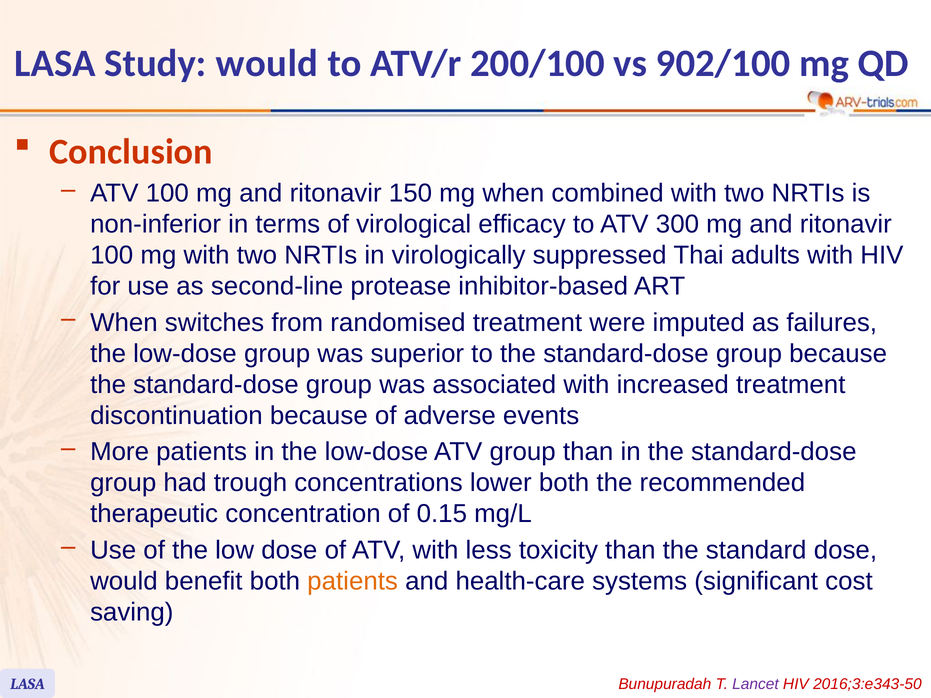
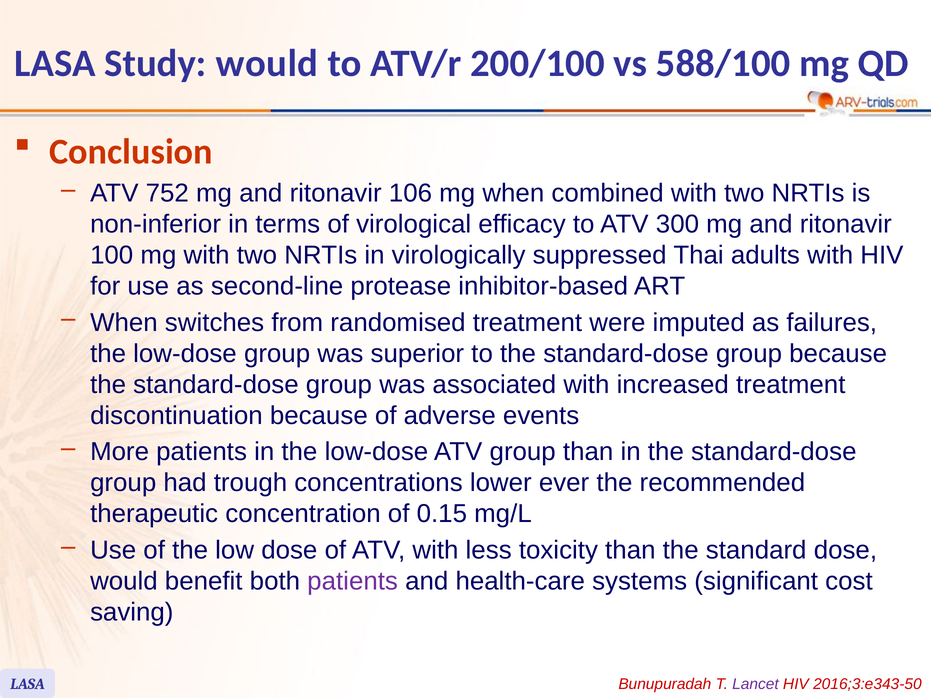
902/100: 902/100 -> 588/100 (723, 64)
ATV 100: 100 -> 752 (167, 193)
150: 150 -> 106 (410, 193)
lower both: both -> ever (564, 483)
patients colour: orange -> purple (353, 581)
